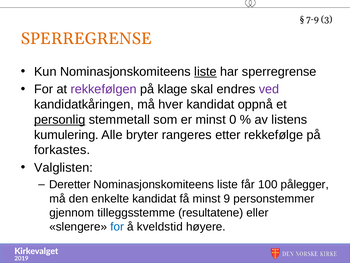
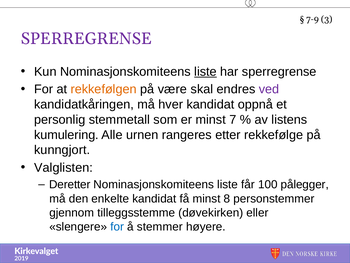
SPERREGRENSE colour: orange -> purple (86, 39)
rekkefølgen colour: purple -> orange (104, 89)
klage: klage -> være (172, 89)
personlig underline: present -> none (60, 119)
0: 0 -> 7 (233, 119)
bryter: bryter -> urnen (142, 135)
forkastes: forkastes -> kunngjort (62, 150)
9: 9 -> 8 (227, 198)
resultatene: resultatene -> døvekirken (211, 212)
kveldstid: kveldstid -> stemmer (160, 226)
